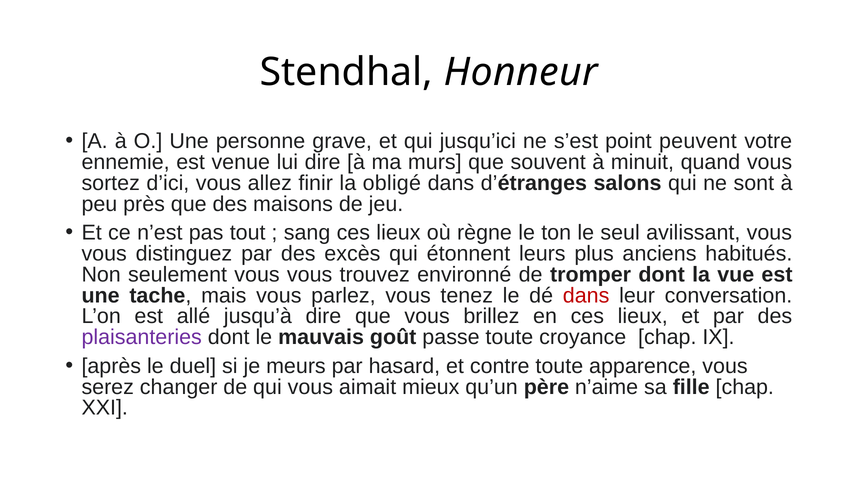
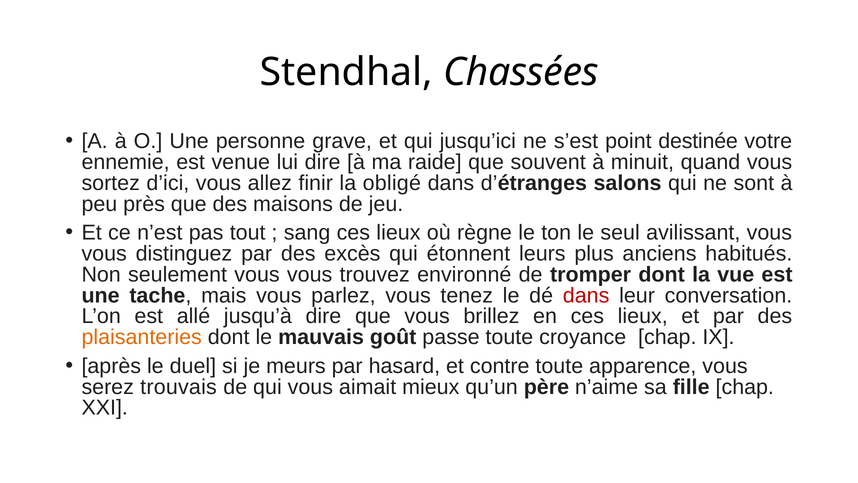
Honneur: Honneur -> Chassées (521, 72)
peuvent: peuvent -> destinée (698, 141)
murs: murs -> raide (435, 162)
plaisanteries colour: purple -> orange (142, 337)
changer: changer -> trouvais (179, 387)
